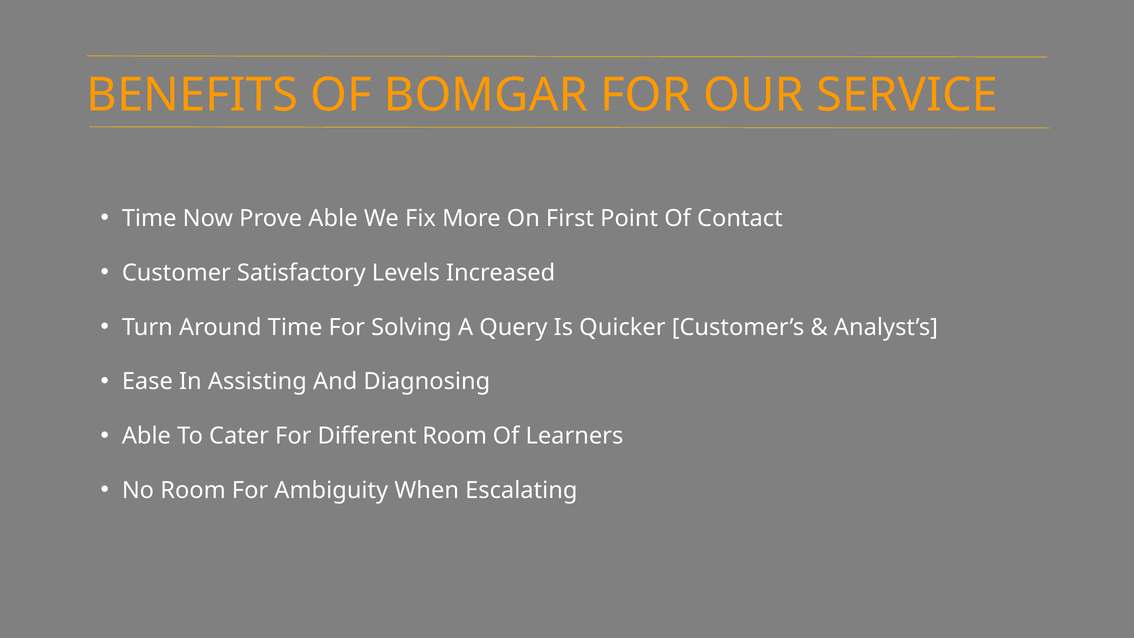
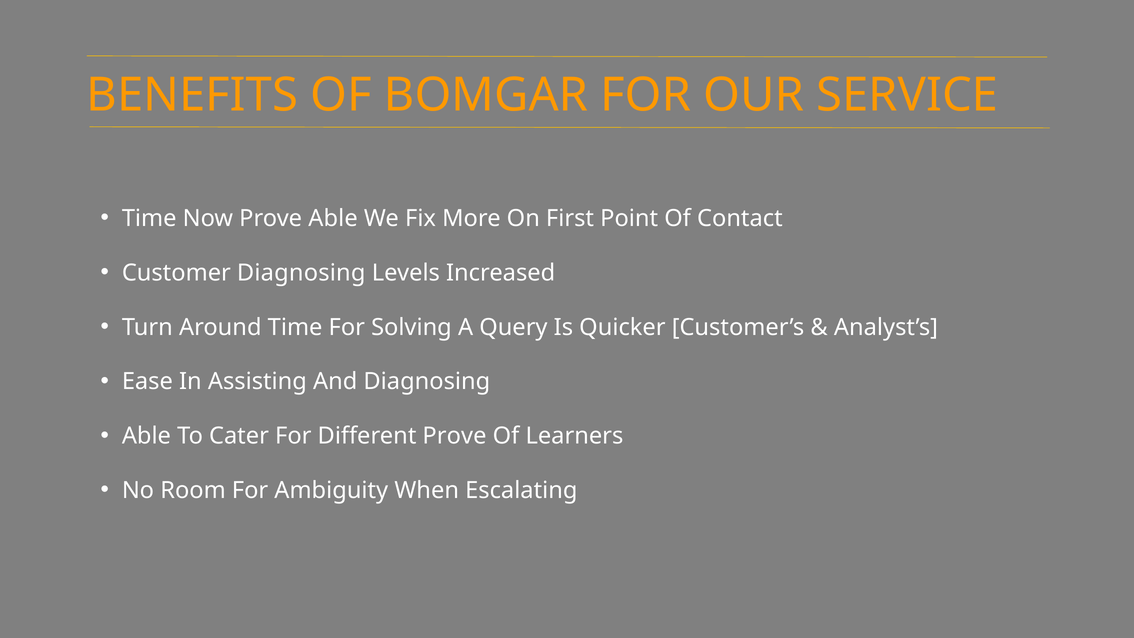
Customer Satisfactory: Satisfactory -> Diagnosing (301, 273)
Different Room: Room -> Prove (454, 436)
